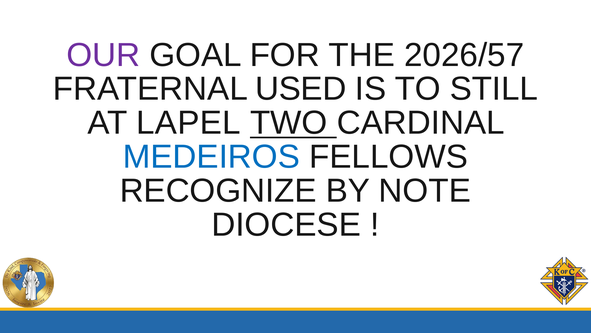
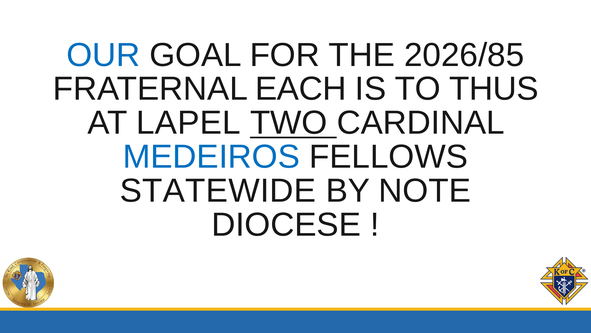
OUR colour: purple -> blue (103, 55)
2026/57: 2026/57 -> 2026/85 (464, 55)
USED: USED -> EACH (301, 89)
STILL: STILL -> THUS (494, 89)
RECOGNIZE: RECOGNIZE -> STATEWIDE (218, 191)
